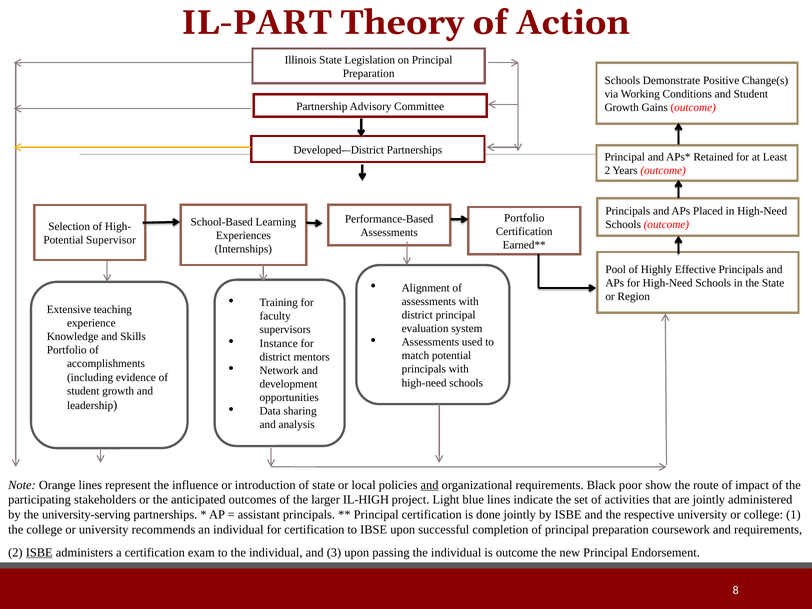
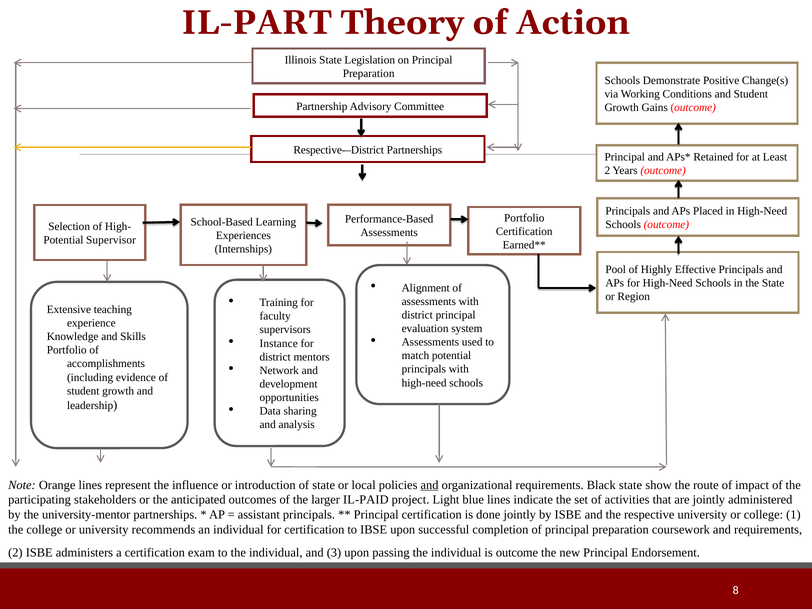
Developed-–District: Developed-–District -> Respective-–District (339, 150)
Black poor: poor -> state (631, 485)
IL-HIGH: IL-HIGH -> IL-PAID (366, 500)
university-serving: university-serving -> university-mentor (86, 515)
ISBE underline: present -> none (39, 552)
